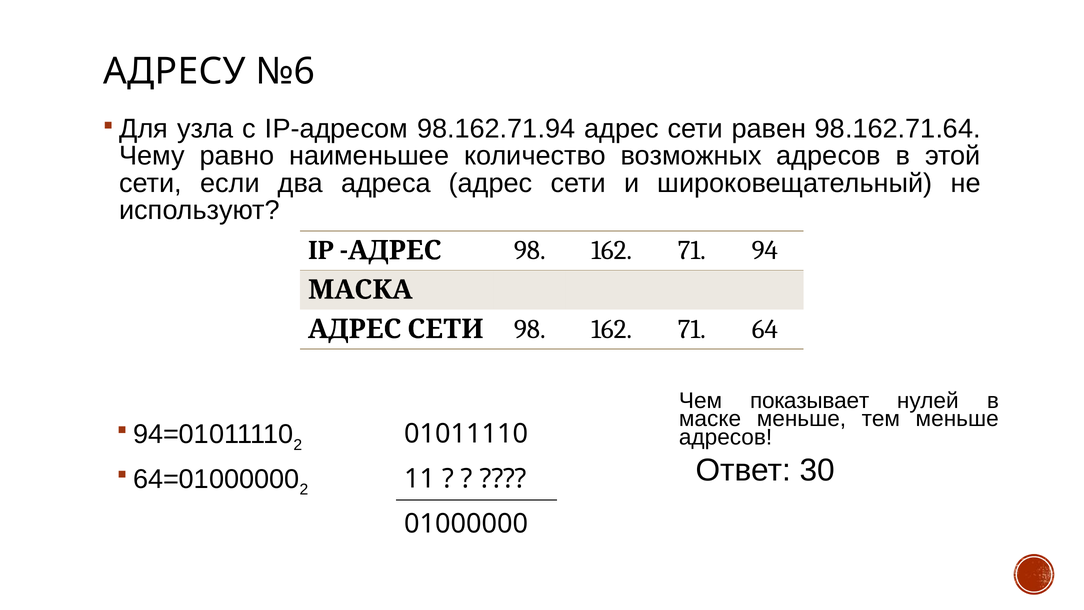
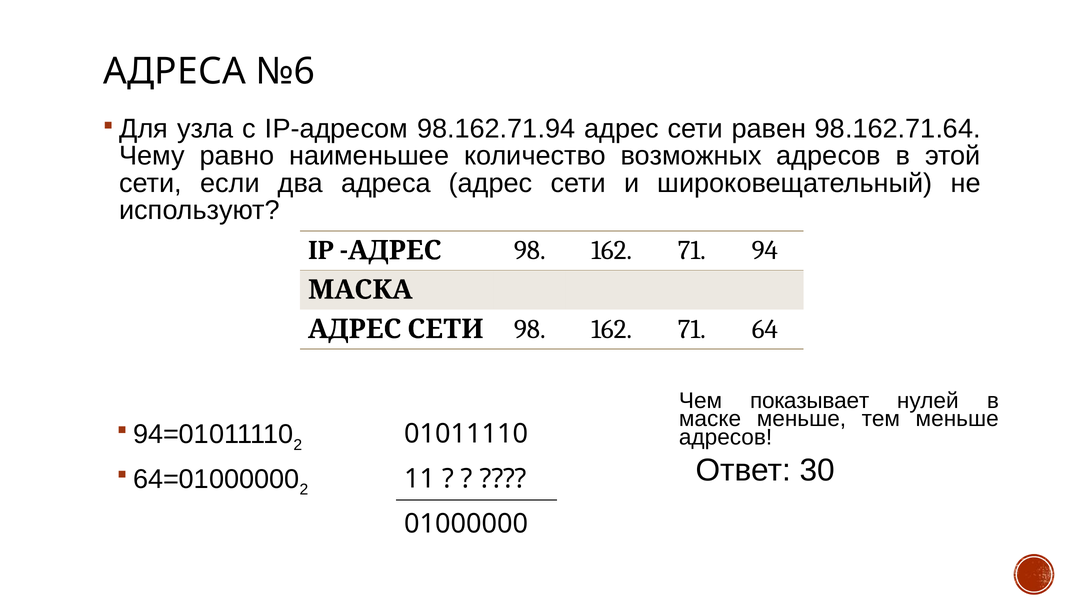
АДРЕСУ: АДРЕСУ -> АДРЕСА (175, 71)
